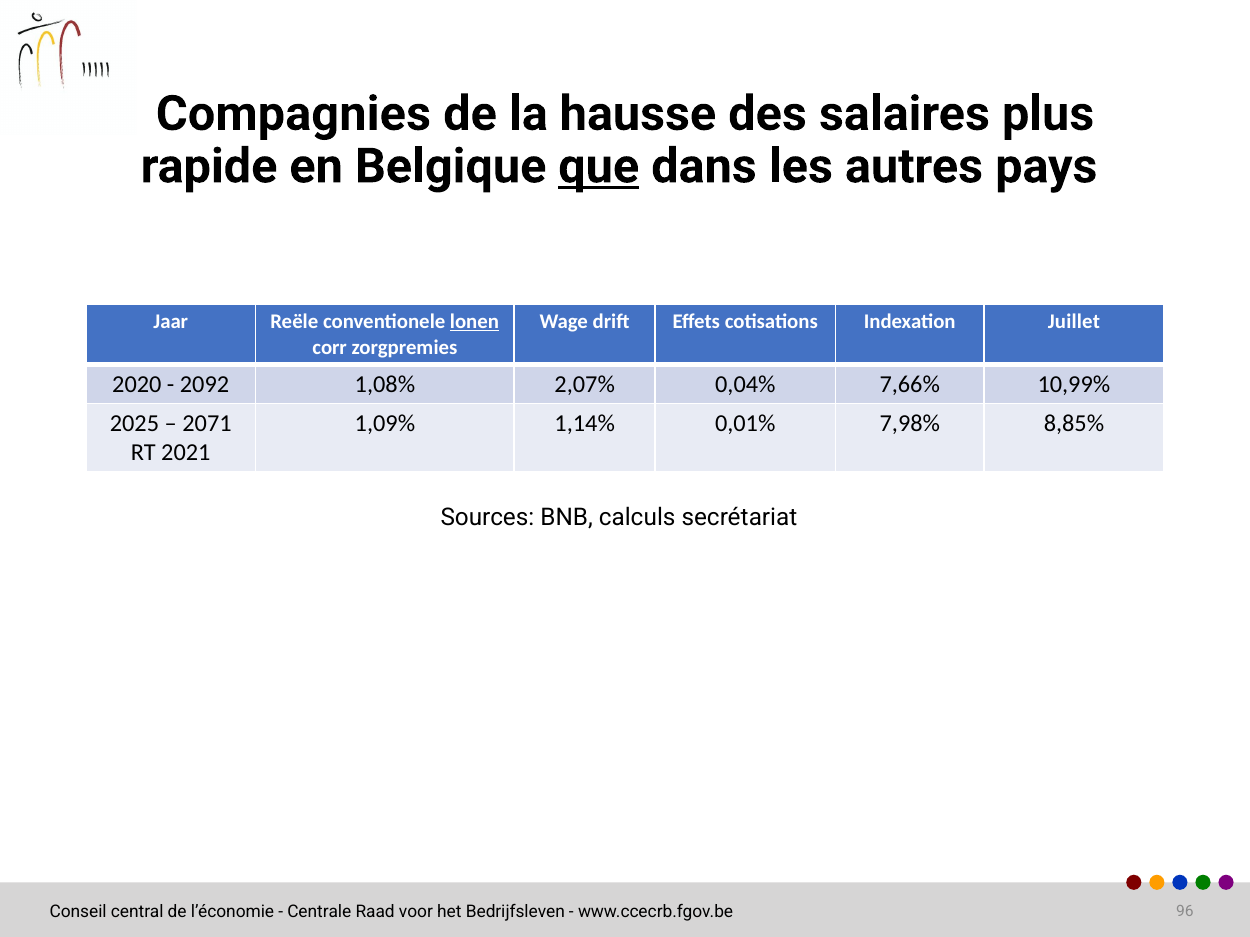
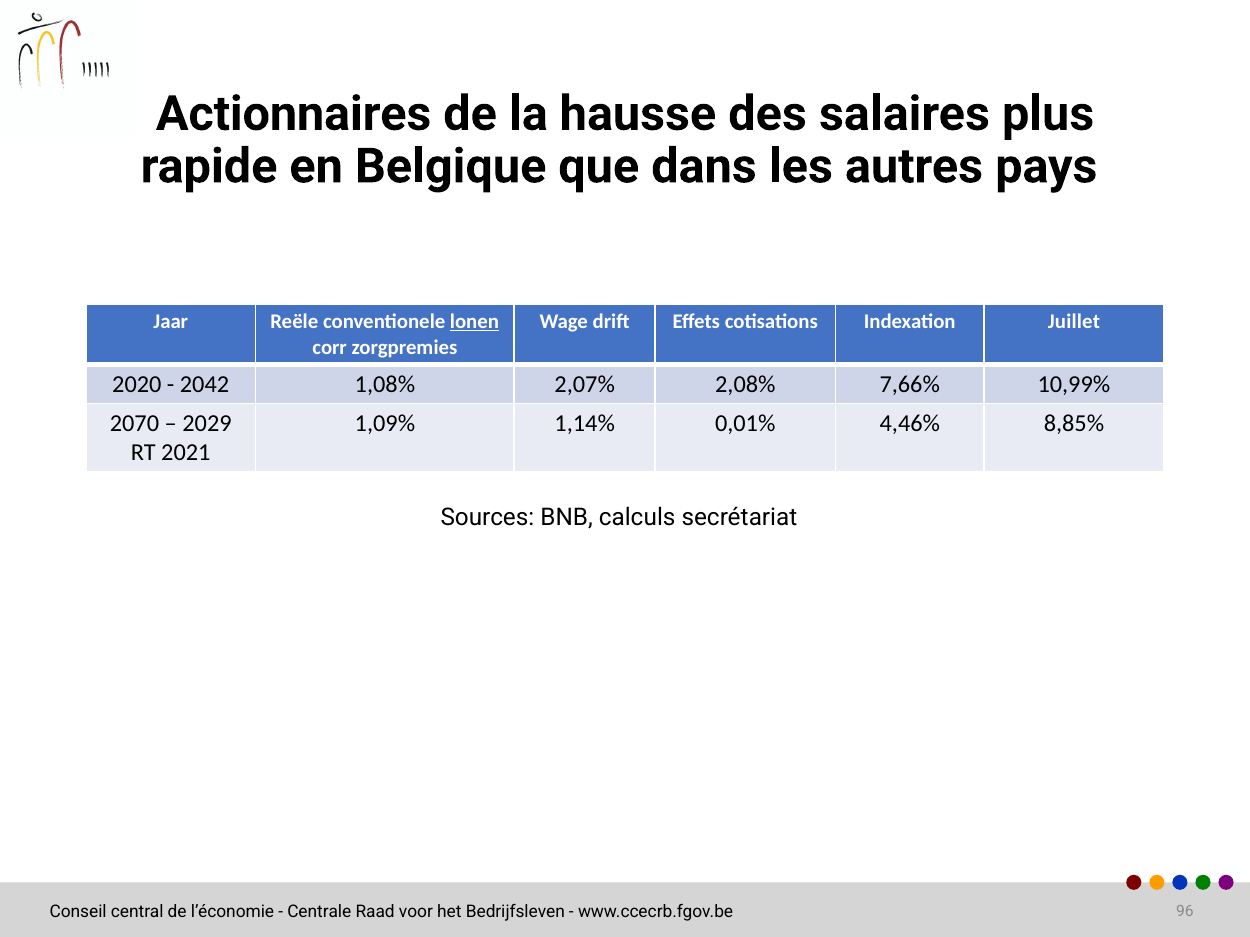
Compagnies: Compagnies -> Actionnaires (294, 114)
que underline: present -> none (599, 166)
2092: 2092 -> 2042 (205, 384)
0,04%: 0,04% -> 2,08% (745, 384)
2025: 2025 -> 2070 (134, 423)
2071: 2071 -> 2029 (207, 423)
7,98%: 7,98% -> 4,46% (910, 423)
